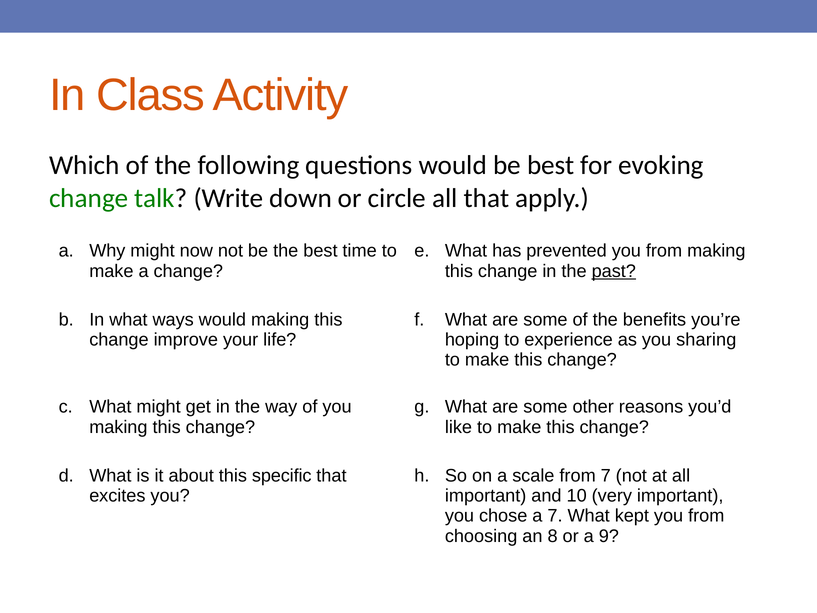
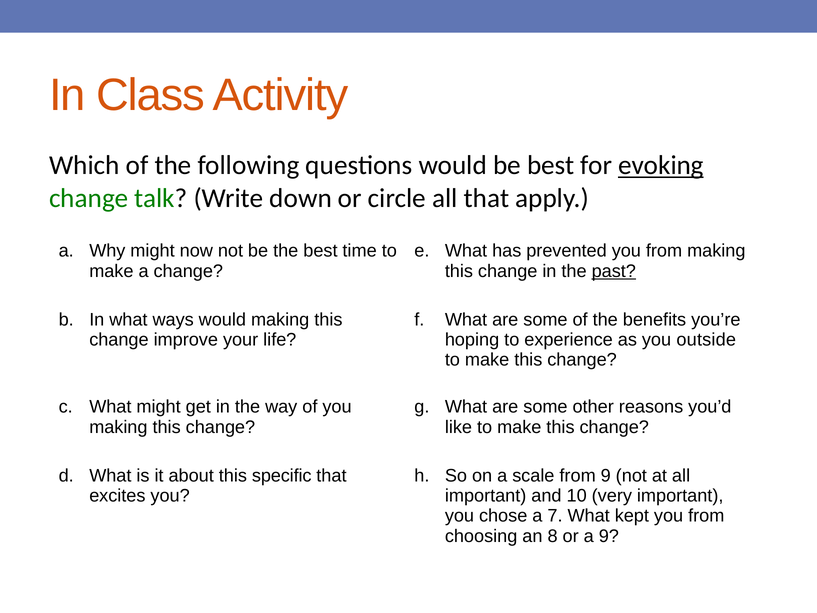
evoking underline: none -> present (661, 165)
sharing: sharing -> outside (706, 340)
from 7: 7 -> 9 (606, 475)
